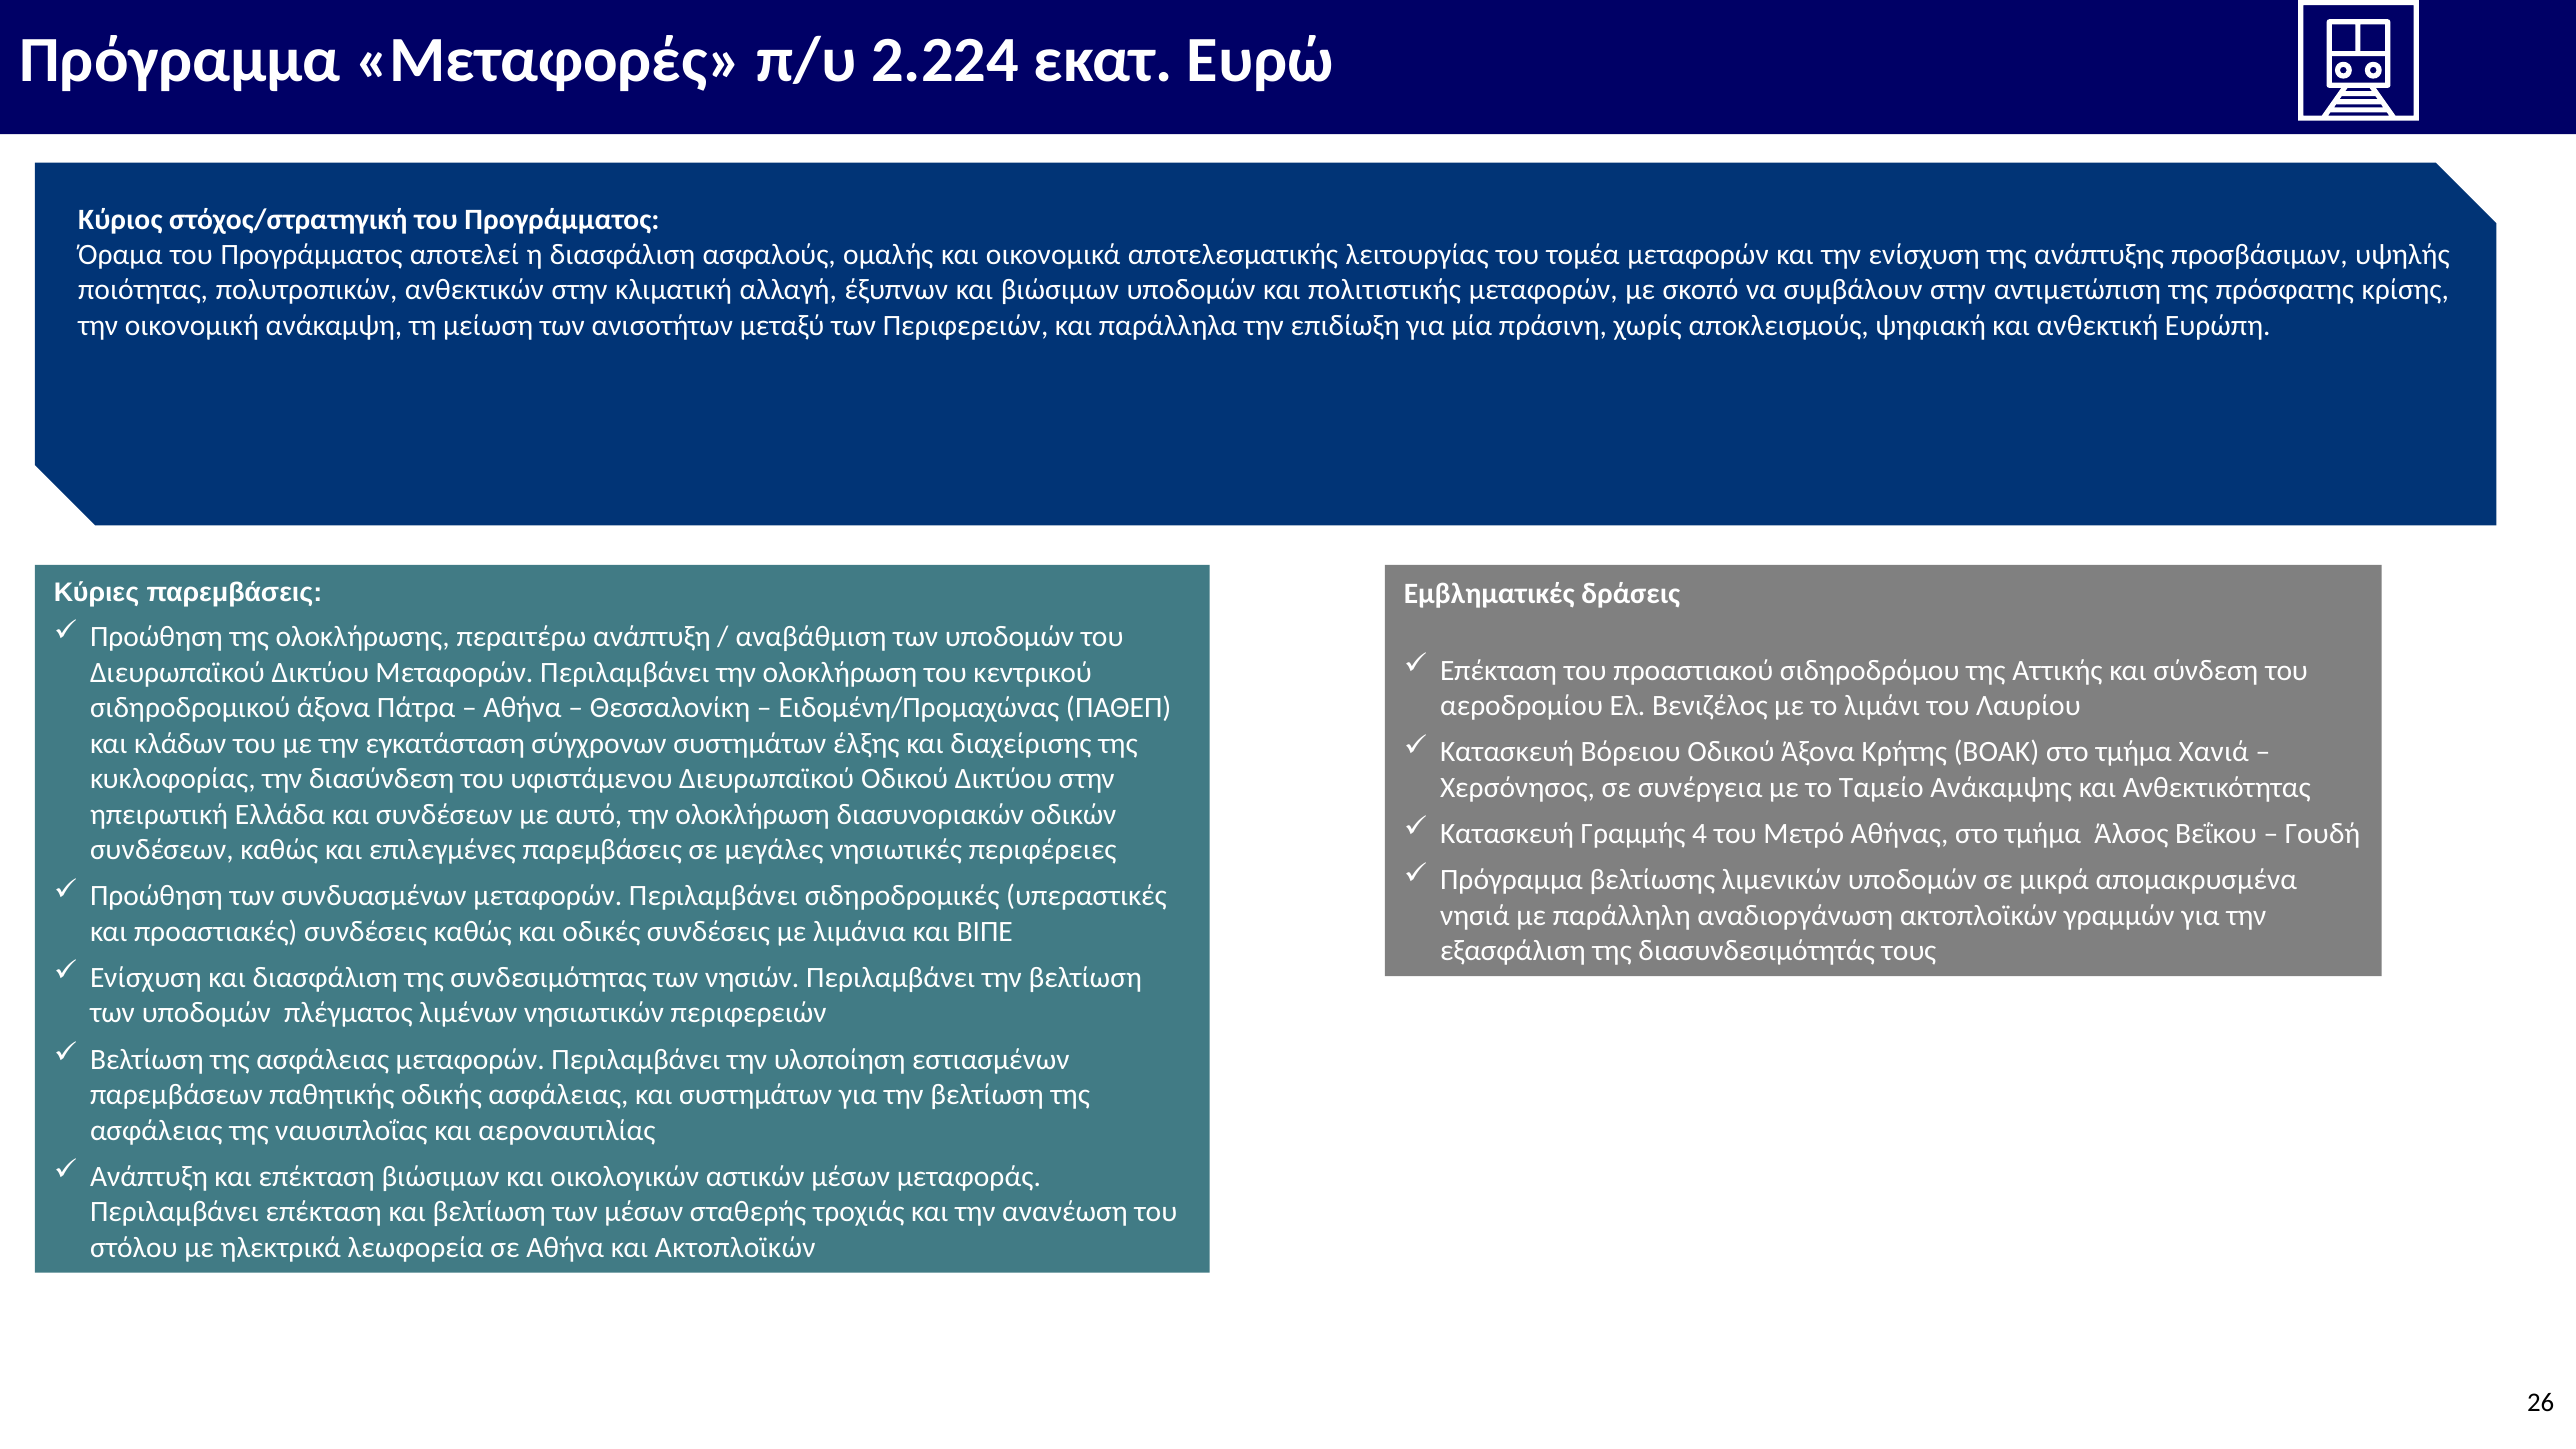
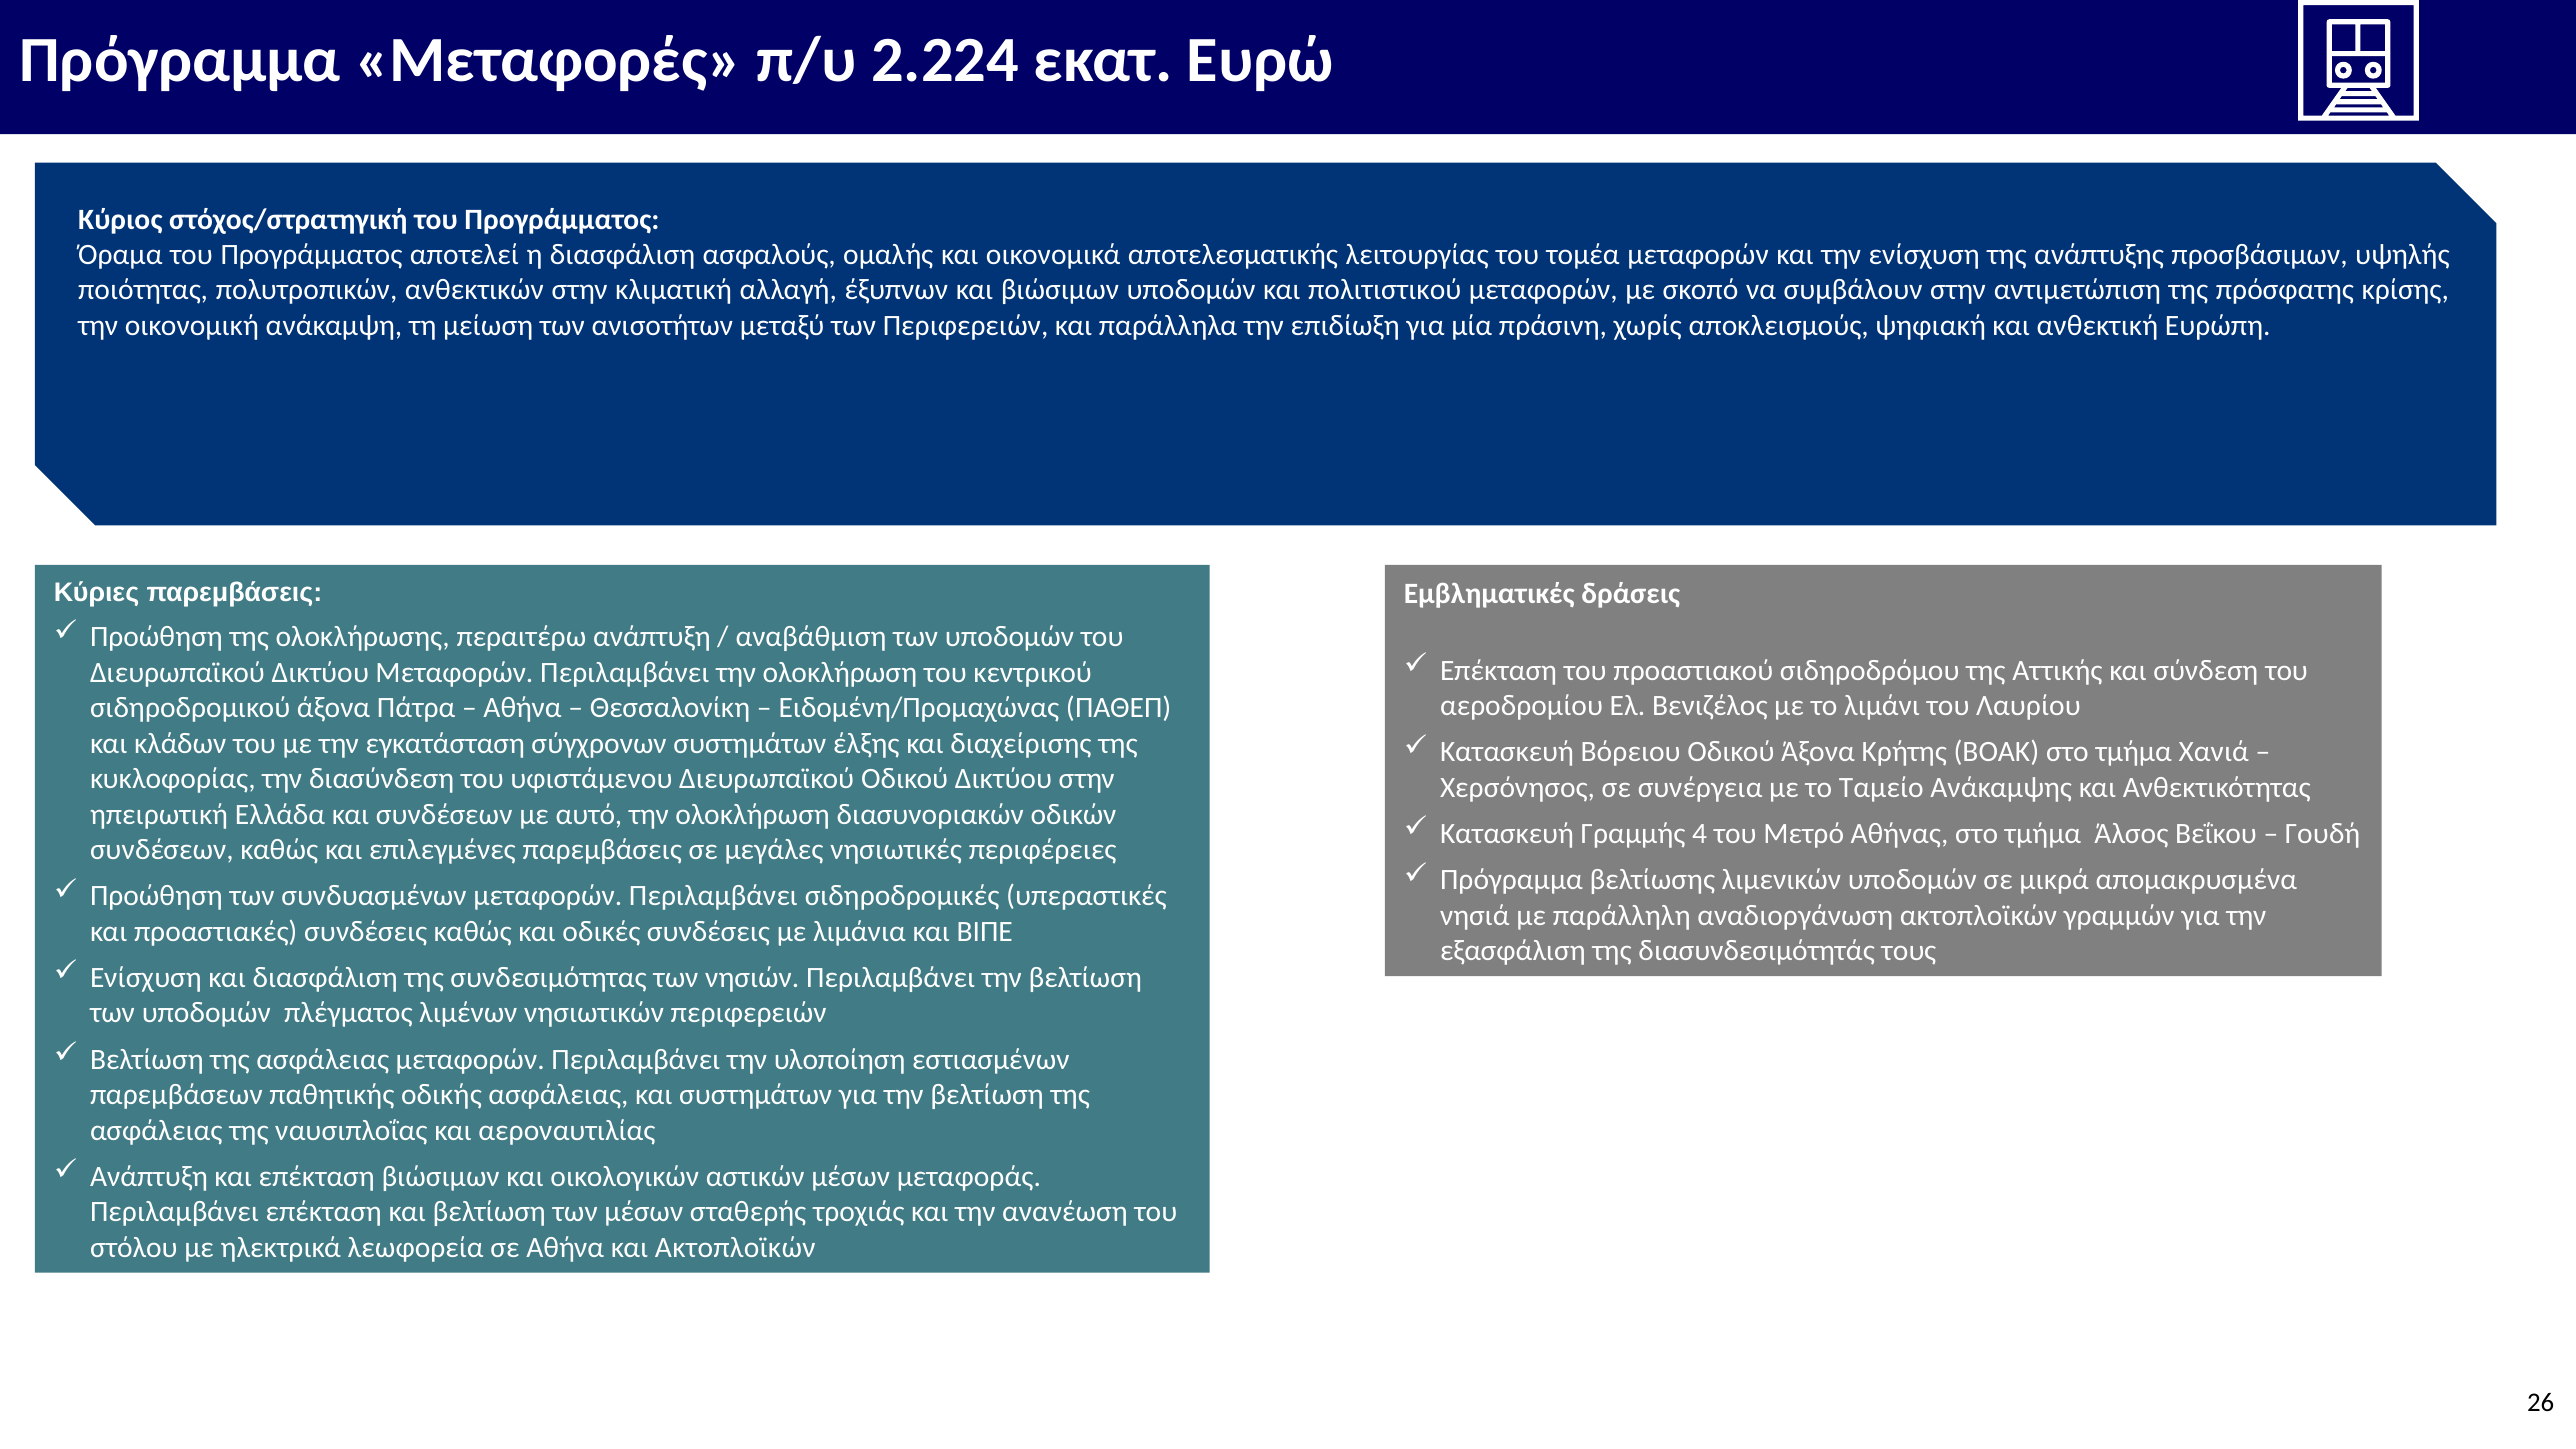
πολιτιστικής: πολιτιστικής -> πολιτιστικού (1385, 290)
